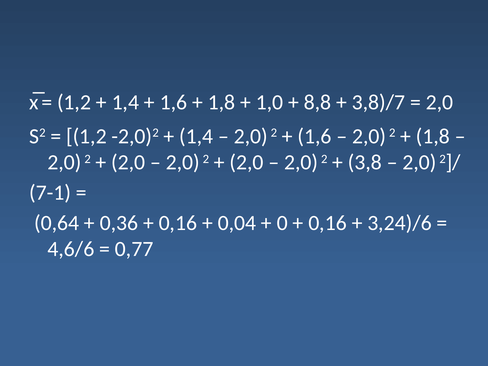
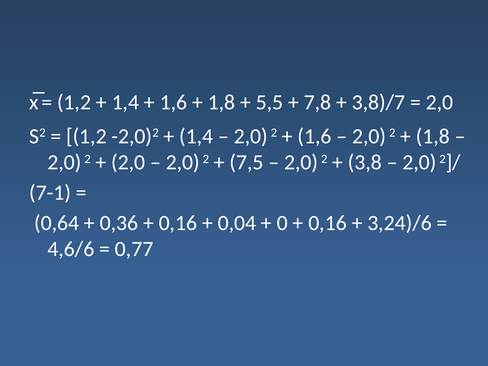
1,0: 1,0 -> 5,5 (269, 102)
8,8: 8,8 -> 7,8 (317, 102)
2,0: 2,0 -> 7,5 (247, 162)
